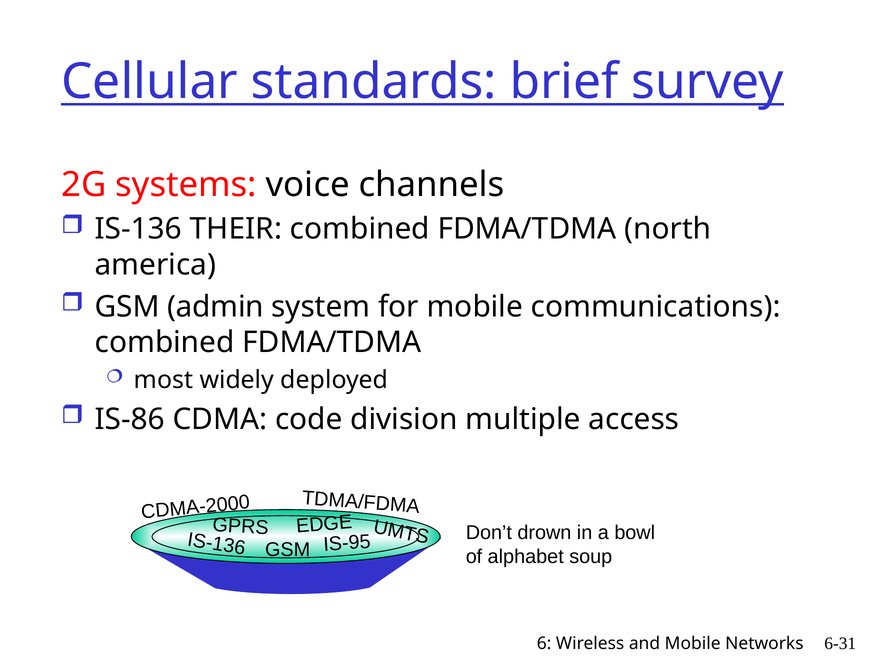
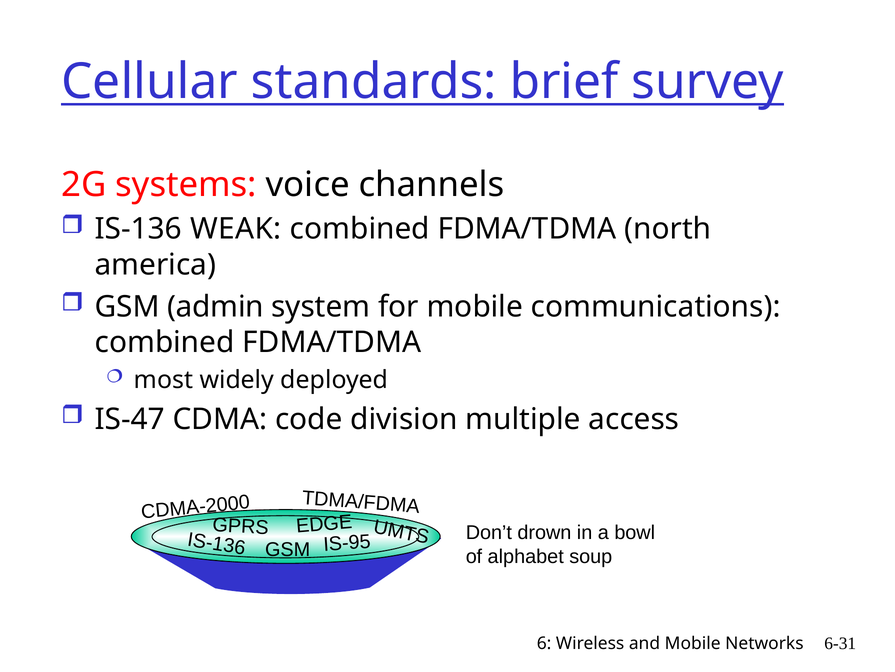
THEIR: THEIR -> WEAK (236, 229)
IS-86: IS-86 -> IS-47 (130, 419)
